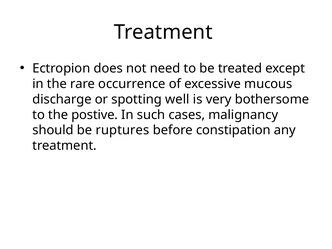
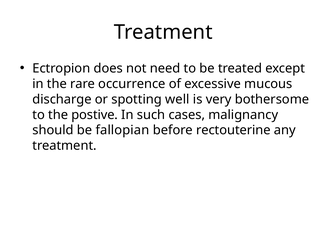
ruptures: ruptures -> fallopian (122, 130)
constipation: constipation -> rectouterine (233, 130)
